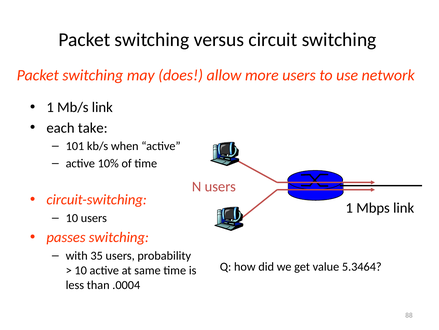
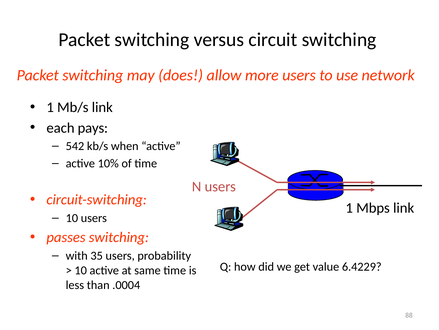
take: take -> pays (93, 128)
101: 101 -> 542 (75, 146)
5.3464: 5.3464 -> 6.4229 (362, 266)
